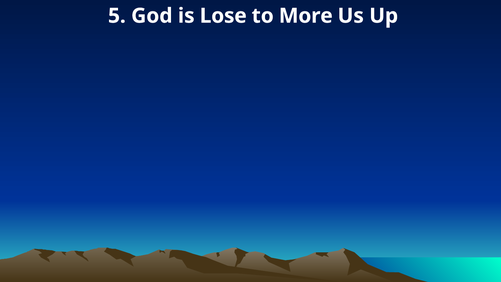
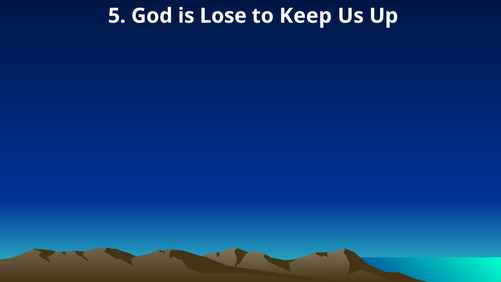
More: More -> Keep (306, 16)
